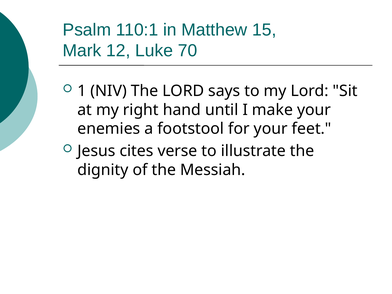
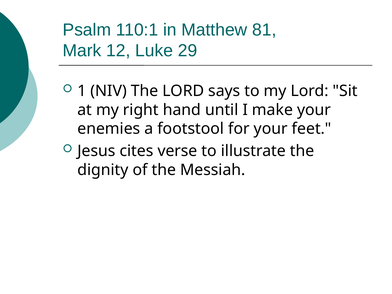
15: 15 -> 81 (264, 30)
70: 70 -> 29 (188, 51)
